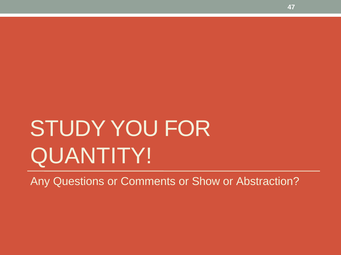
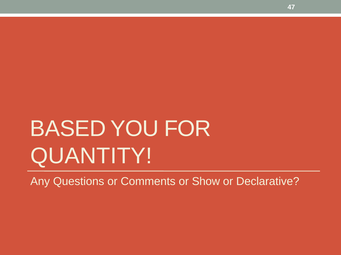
STUDY: STUDY -> BASED (68, 129)
Abstraction: Abstraction -> Declarative (268, 182)
